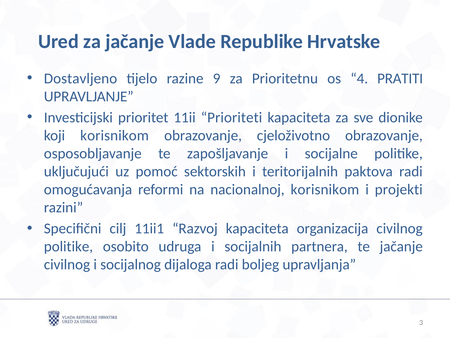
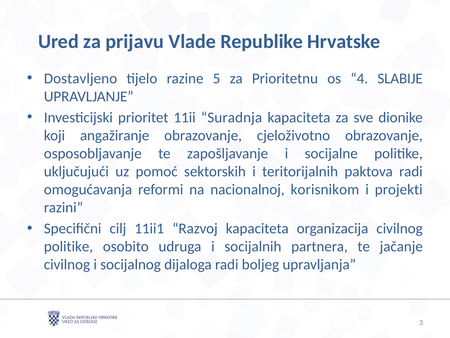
za jačanje: jačanje -> prijavu (135, 41)
9: 9 -> 5 (217, 78)
PRATITI: PRATITI -> SLABIJE (400, 78)
Prioriteti: Prioriteti -> Suradnja (232, 117)
koji korisnikom: korisnikom -> angažiranje (115, 135)
